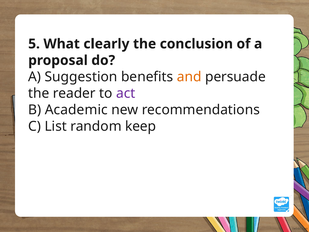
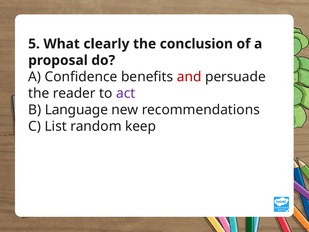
Suggestion: Suggestion -> Confidence (81, 77)
and colour: orange -> red (189, 77)
Academic: Academic -> Language (76, 110)
